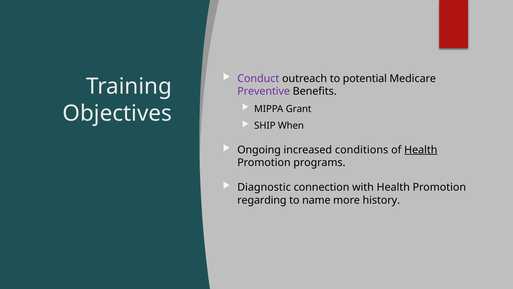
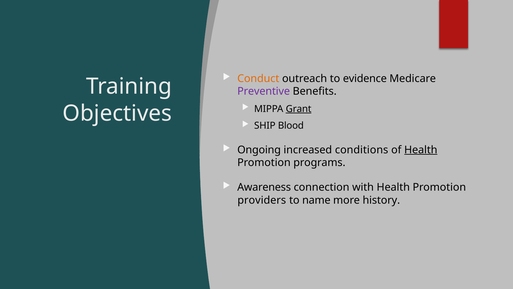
Conduct colour: purple -> orange (258, 78)
potential: potential -> evidence (365, 78)
Grant underline: none -> present (299, 109)
When: When -> Blood (291, 126)
Diagnostic: Diagnostic -> Awareness (264, 187)
regarding: regarding -> providers (262, 200)
